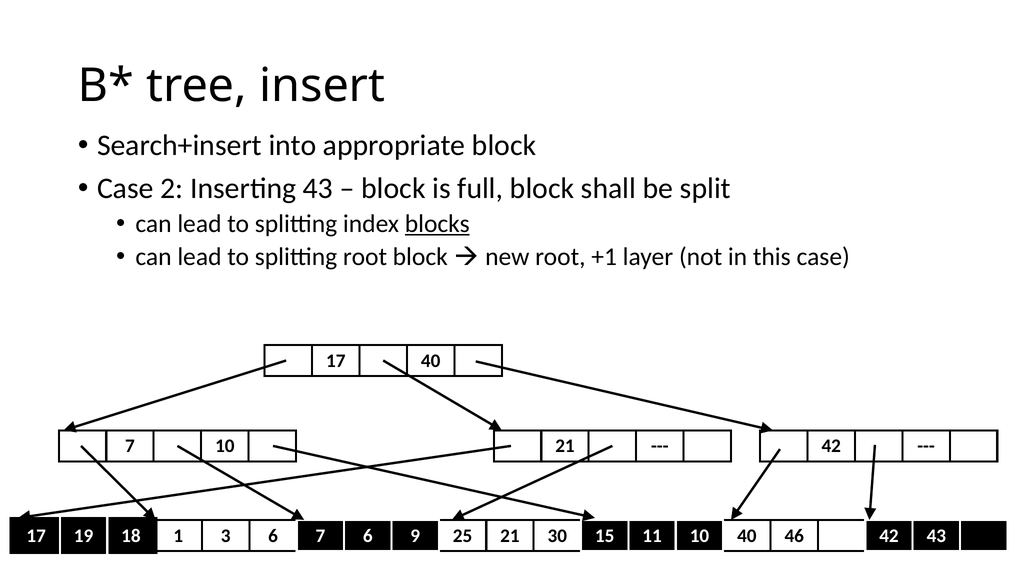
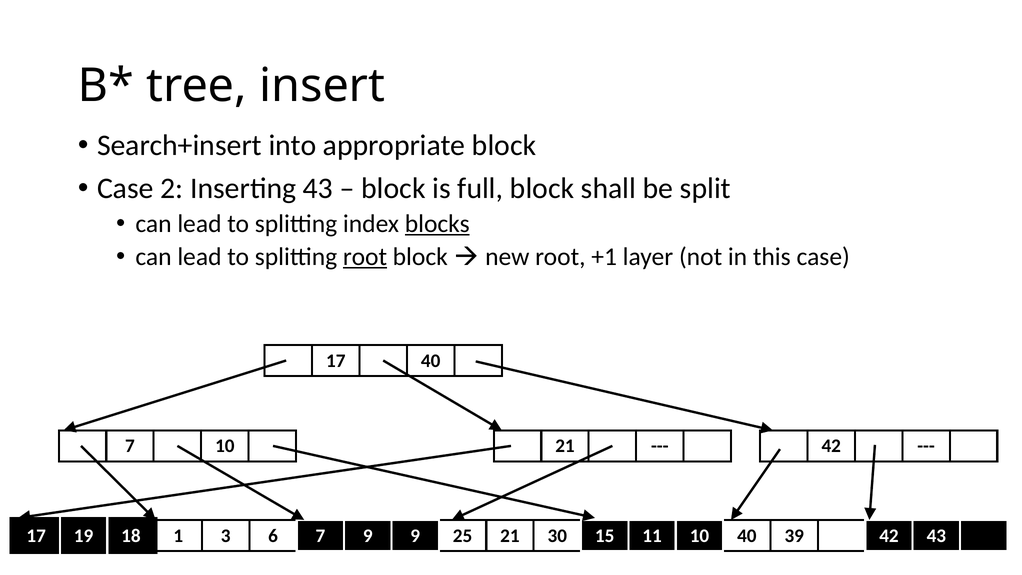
root underline: none -> present (365, 257)
7 6: 6 -> 9 (368, 536)
46: 46 -> 39 (794, 536)
